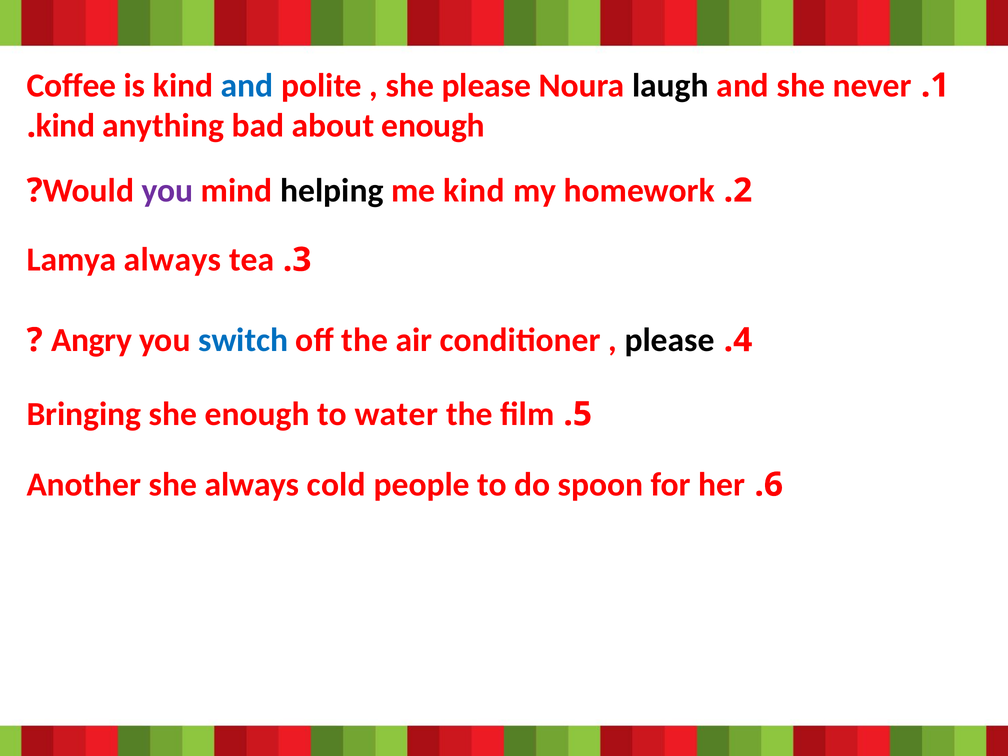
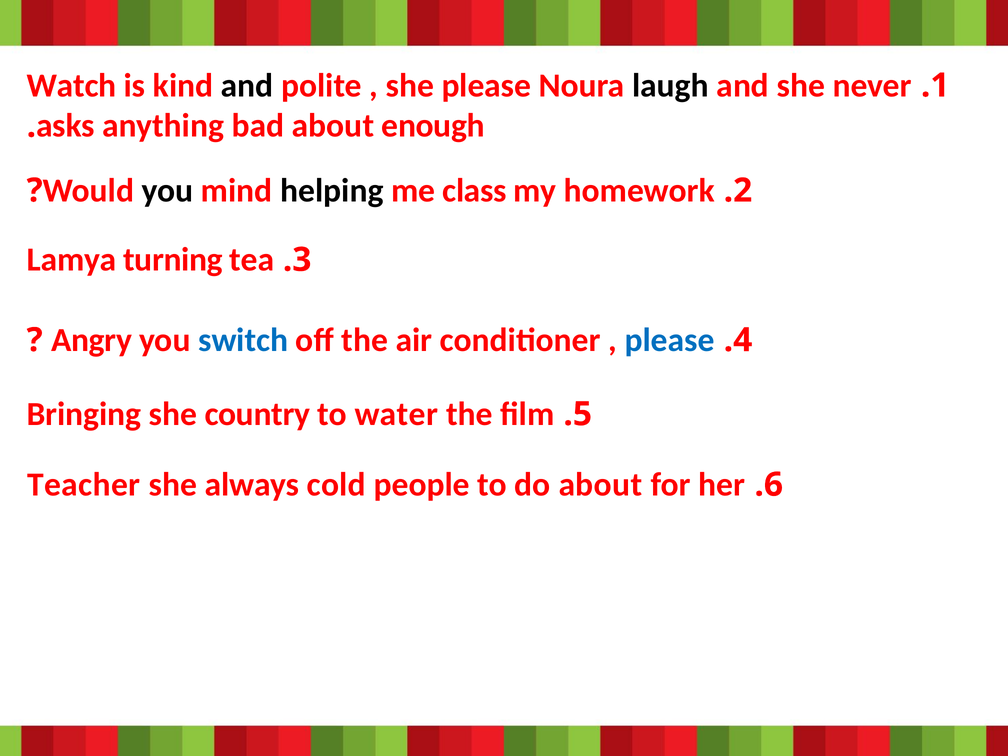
Coffee: Coffee -> Watch (72, 86)
and colour: blue -> black (247, 86)
kind: kind -> asks (65, 126)
you colour: purple -> black (167, 191)
me kind: kind -> class (474, 191)
Lamya always: always -> turning (173, 260)
please colour: black -> blue (670, 340)
she enough: enough -> country (257, 414)
Another: Another -> Teacher (84, 485)
do spoon: spoon -> about (600, 485)
